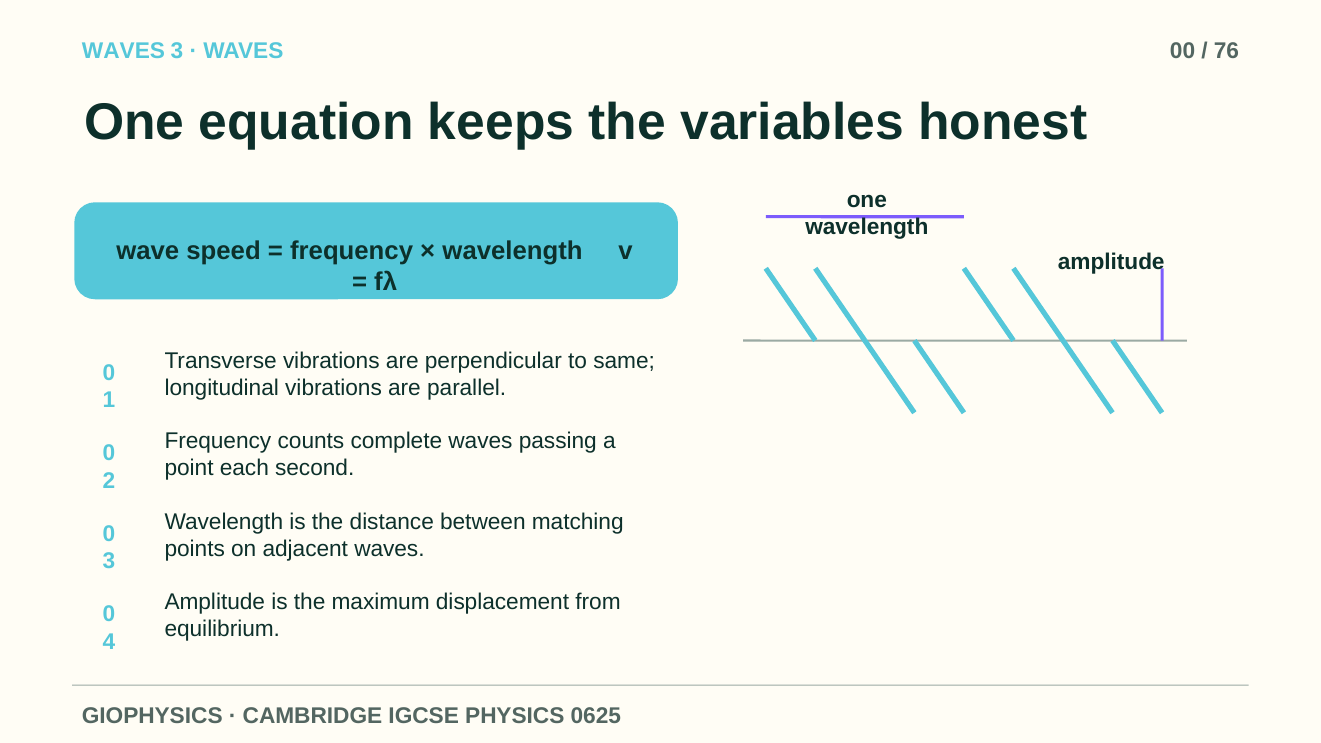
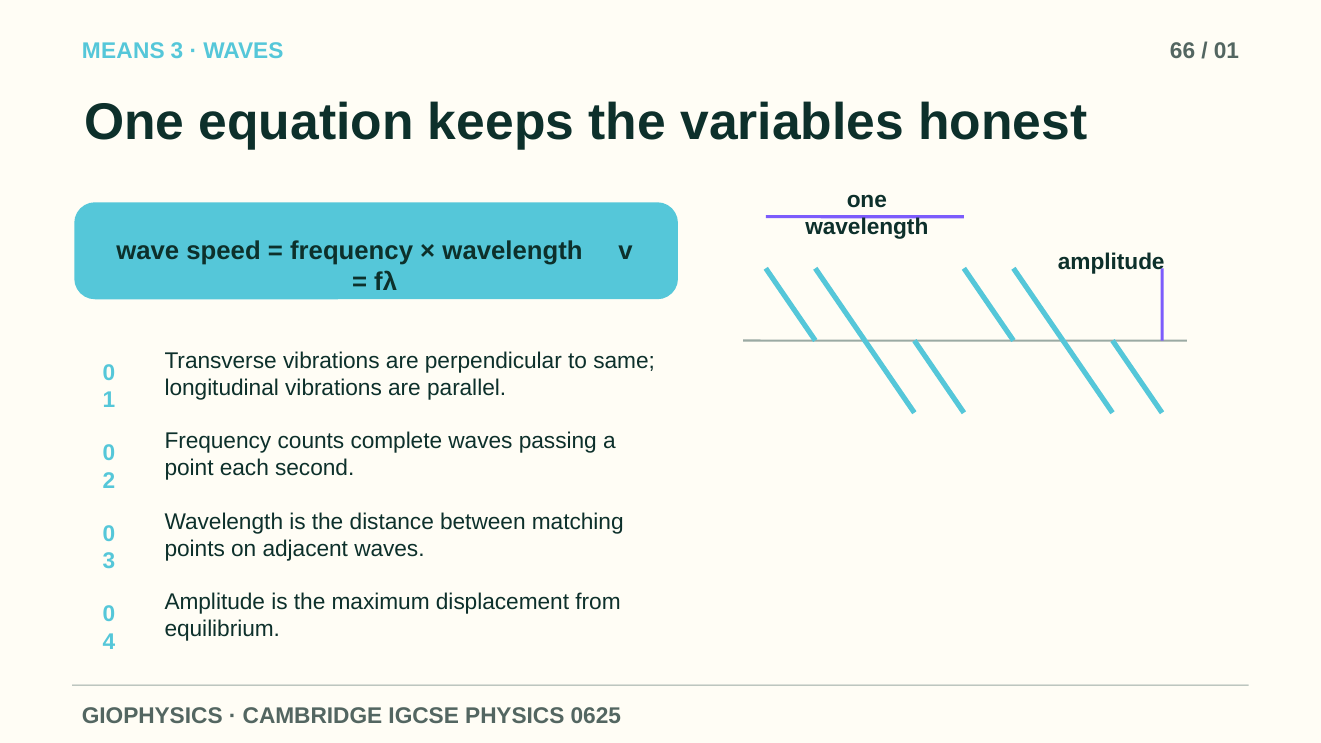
WAVES: WAVES -> MEANS (123, 51)
00: 00 -> 66 (1183, 51)
76: 76 -> 01 (1227, 51)
